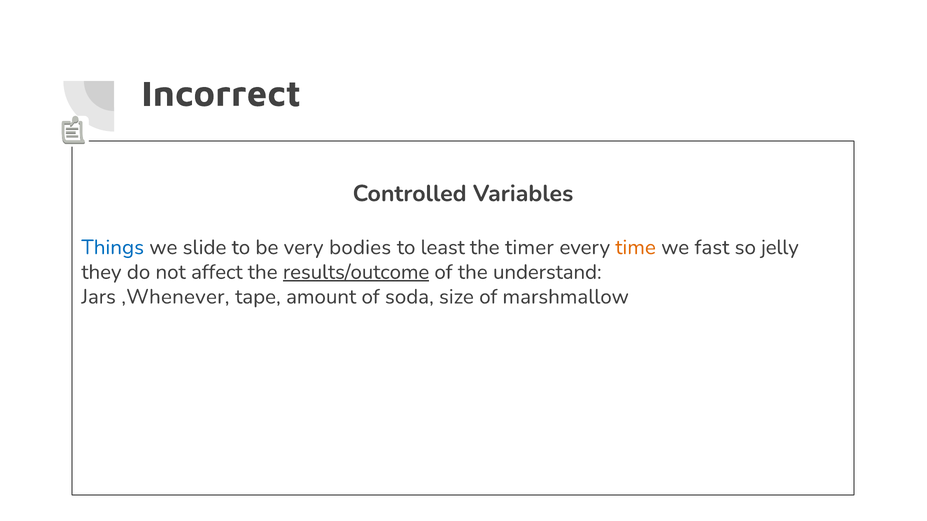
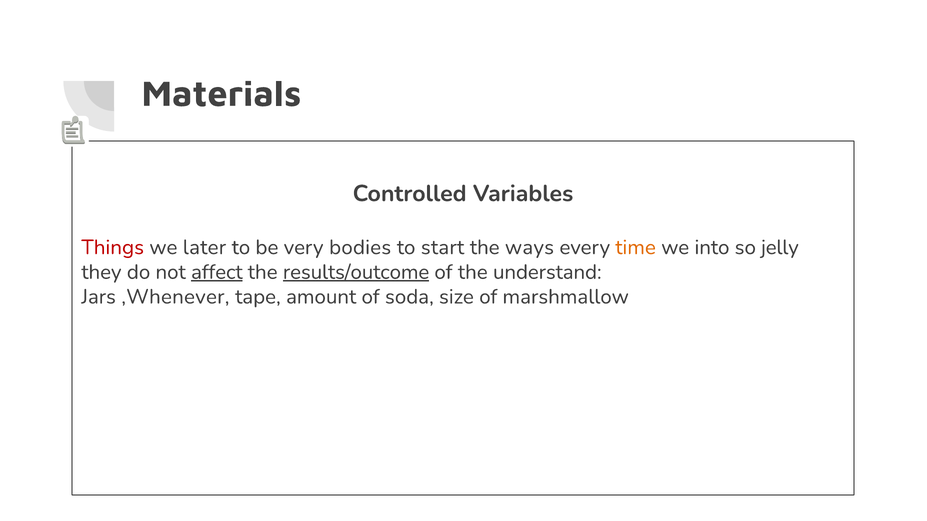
Incorrect: Incorrect -> Materials (221, 94)
Things colour: blue -> red (113, 248)
slide: slide -> later (204, 248)
least: least -> start (442, 248)
timer: timer -> ways (529, 248)
fast: fast -> into (712, 248)
affect underline: none -> present (217, 272)
